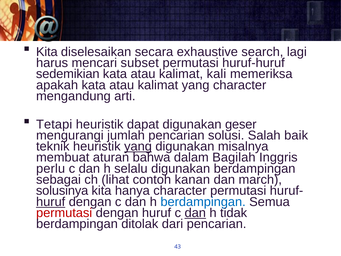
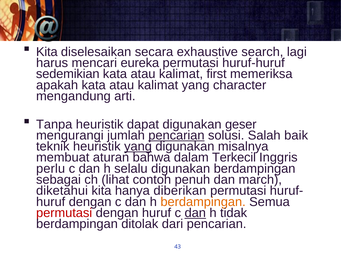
subset: subset -> eureka (140, 63)
kali: kali -> first (217, 74)
Tetapi: Tetapi -> Tanpa (54, 124)
pencarian underline: none -> present (176, 135)
Bagilah: Bagilah -> Terkecil (234, 157)
kanan: kanan -> penuh (192, 179)
solusinya: solusinya -> diketahui (62, 191)
hanya character: character -> diberikan (180, 191)
huruf underline: present -> none (51, 202)
berdampingan colour: blue -> orange (203, 202)
